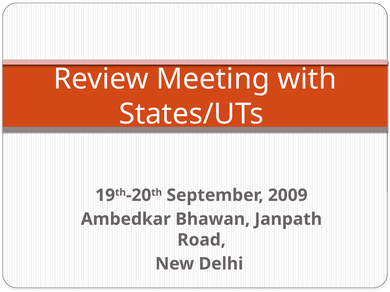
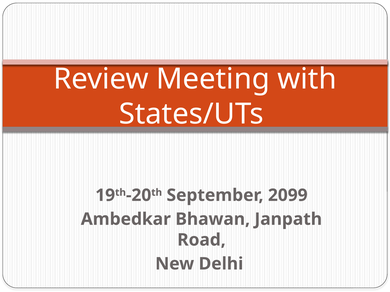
2009: 2009 -> 2099 (288, 196)
